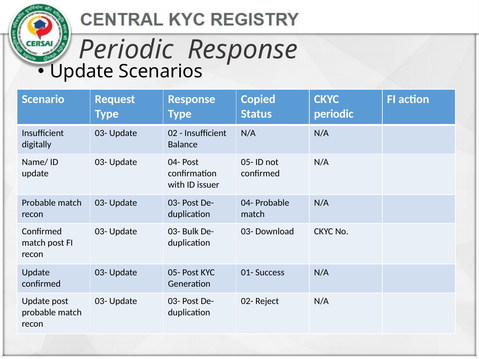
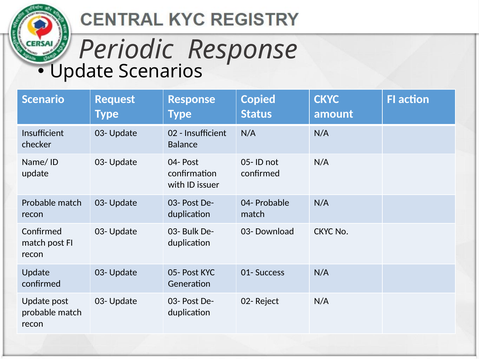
periodic: periodic -> amount (334, 114)
digitally: digitally -> checker (37, 145)
